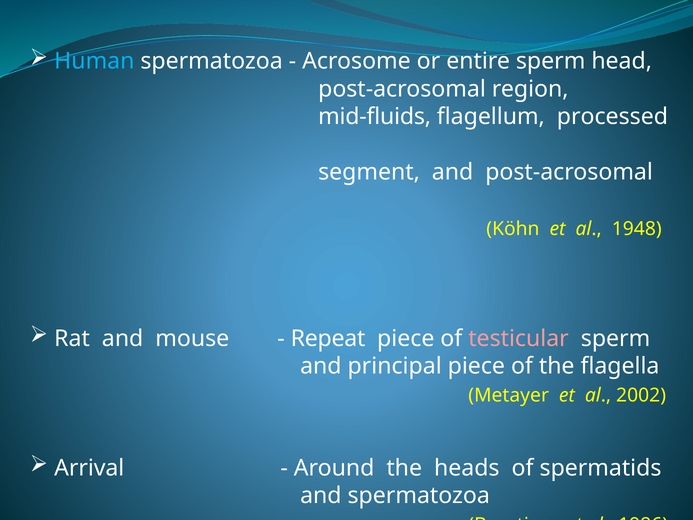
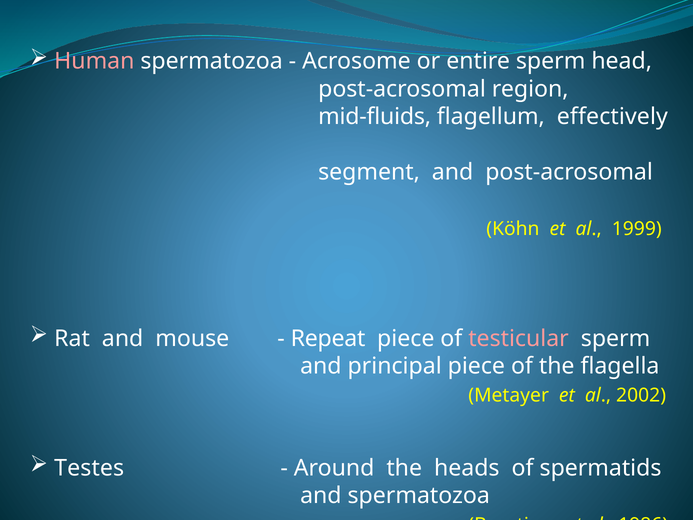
Human colour: light blue -> pink (94, 61)
processed: processed -> effectively (612, 117)
1948: 1948 -> 1999 (637, 229)
Arrival: Arrival -> Testes (89, 468)
